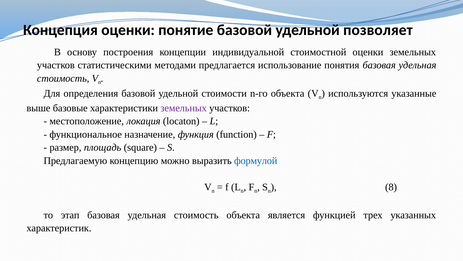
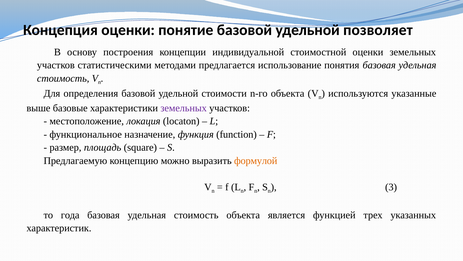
формулой colour: blue -> orange (256, 160)
8: 8 -> 3 (391, 187)
этап: этап -> года (70, 215)
